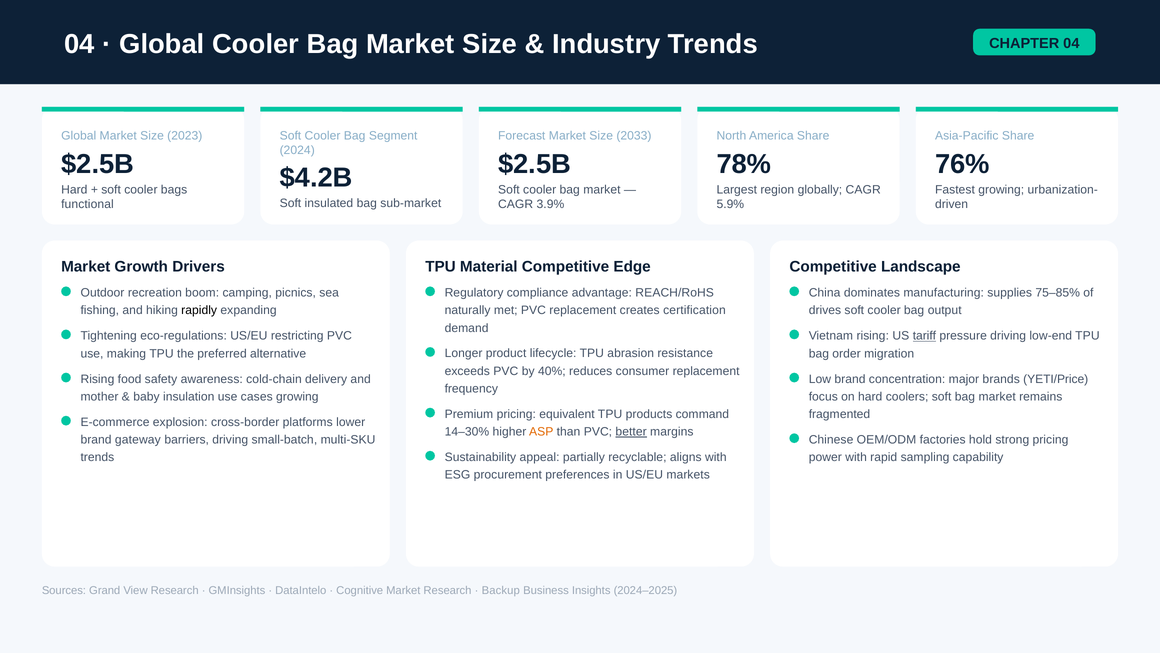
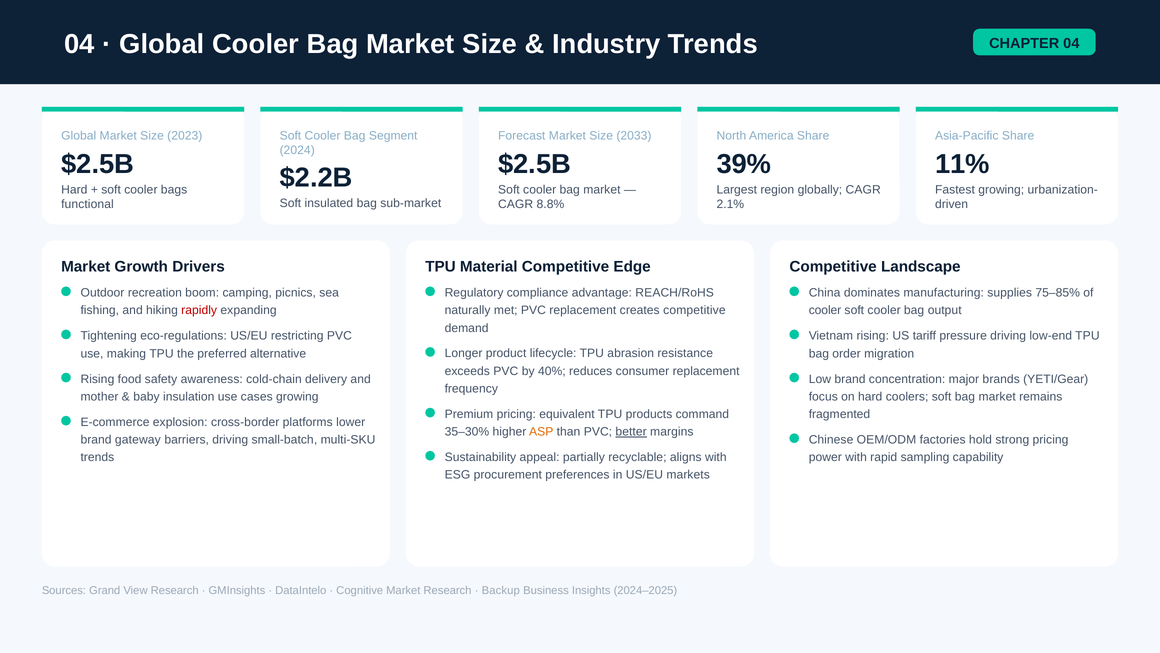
78%: 78% -> 39% (744, 164)
76%: 76% -> 11% (962, 164)
$4.2B: $4.2B -> $2.2B (316, 177)
3.9%: 3.9% -> 8.8% (550, 204)
5.9%: 5.9% -> 2.1% (730, 204)
rapidly colour: black -> red (199, 310)
creates certification: certification -> competitive (694, 310)
drives: drives -> cooler (825, 310)
tariff underline: present -> none (924, 336)
YETI/Price: YETI/Price -> YETI/Gear (1056, 379)
14–30%: 14–30% -> 35–30% (467, 431)
